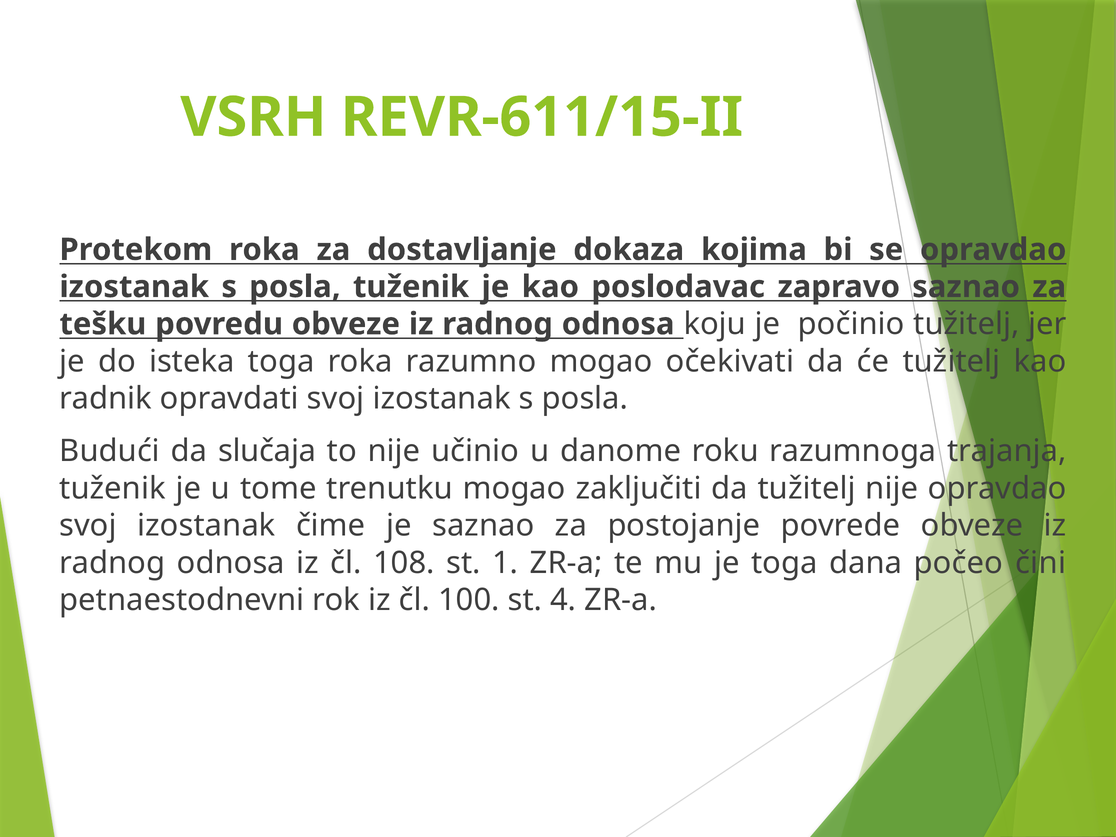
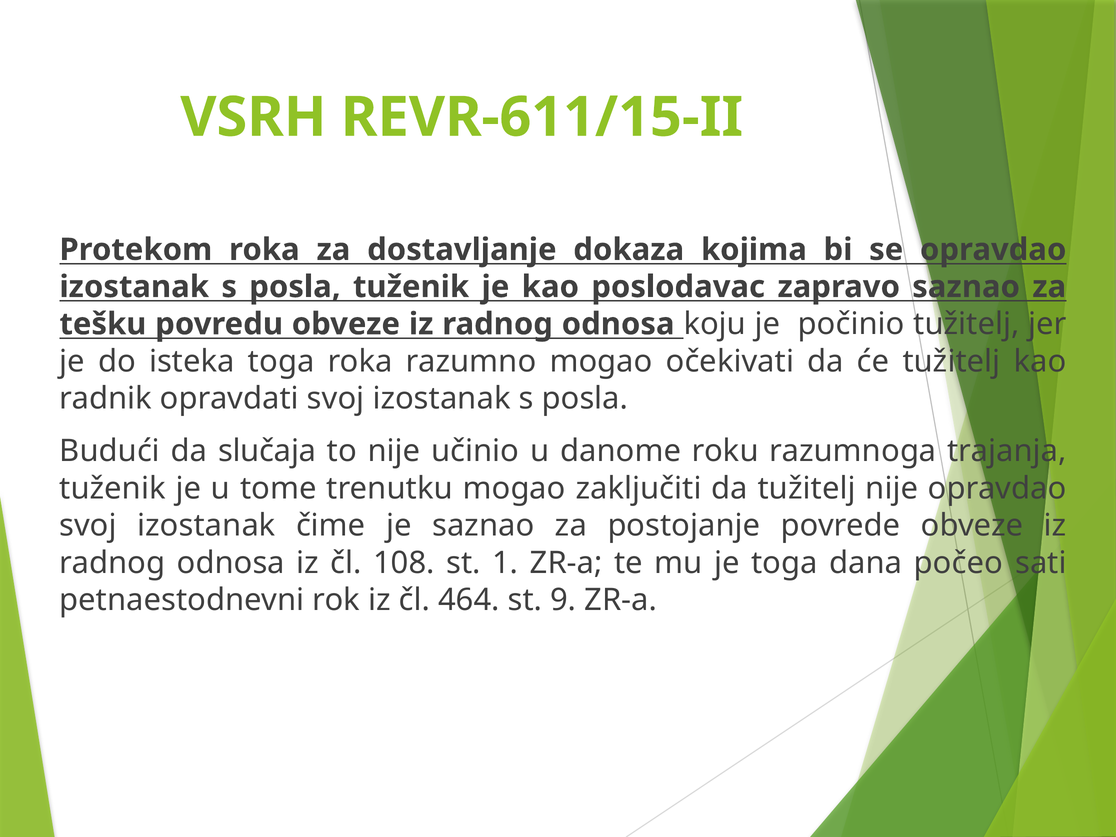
čini: čini -> sati (1041, 563)
100: 100 -> 464 (469, 600)
4: 4 -> 9 (563, 600)
